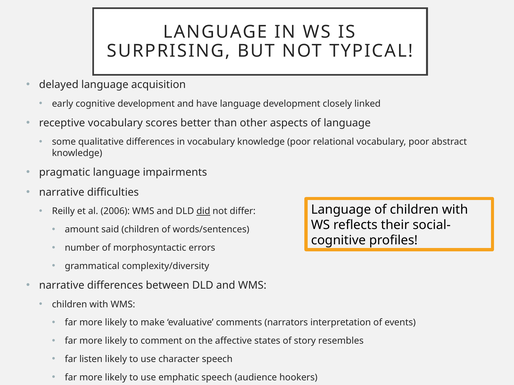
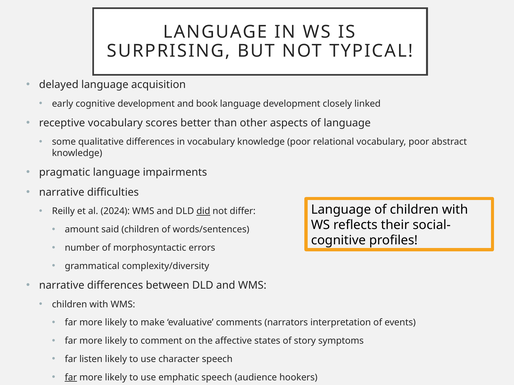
have: have -> book (207, 104)
2006: 2006 -> 2024 (115, 212)
resembles: resembles -> symptoms (341, 341)
far underline: none -> present (71, 378)
